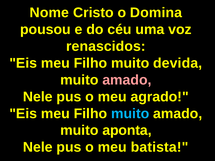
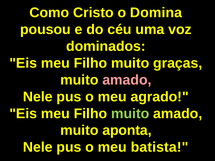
Nome: Nome -> Como (49, 13)
renascidos: renascidos -> dominados (106, 46)
devida: devida -> graças (178, 63)
muito colour: light blue -> light green (130, 114)
